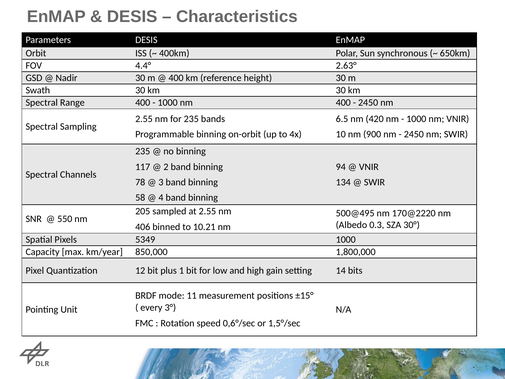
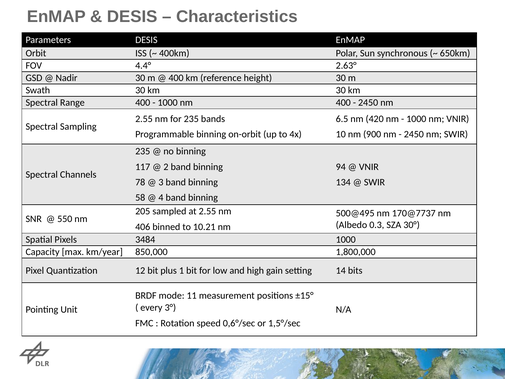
170@2220: 170@2220 -> 170@7737 (414, 213)
5349: 5349 -> 3484 (145, 239)
